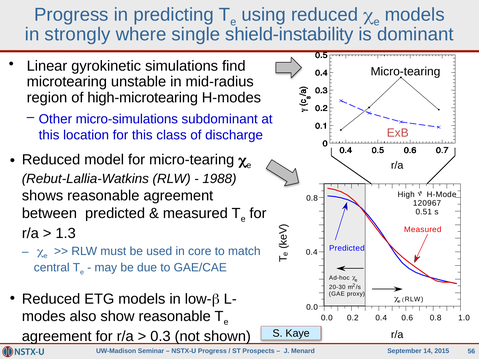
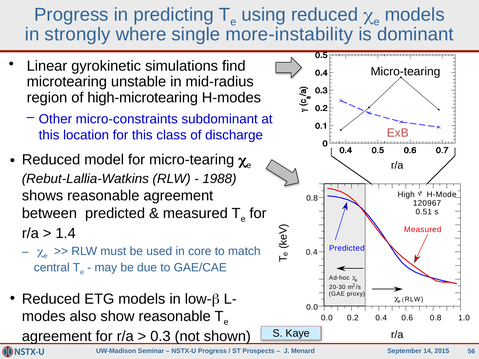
shield-instability: shield-instability -> more-instability (289, 34)
micro-simulations: micro-simulations -> micro-constraints (127, 119)
1.3: 1.3 -> 1.4 (66, 233)
